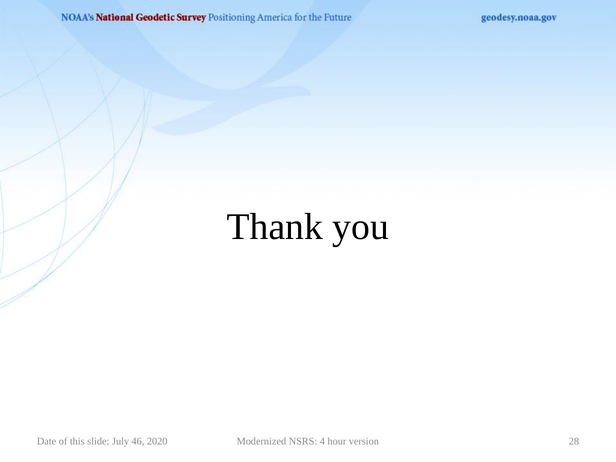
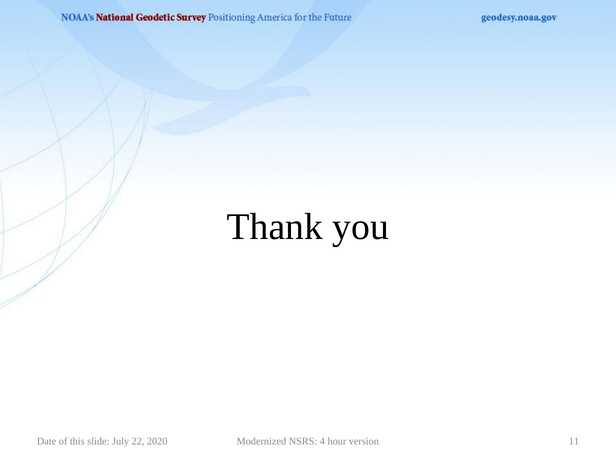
46: 46 -> 22 (138, 441)
28: 28 -> 11 (574, 441)
